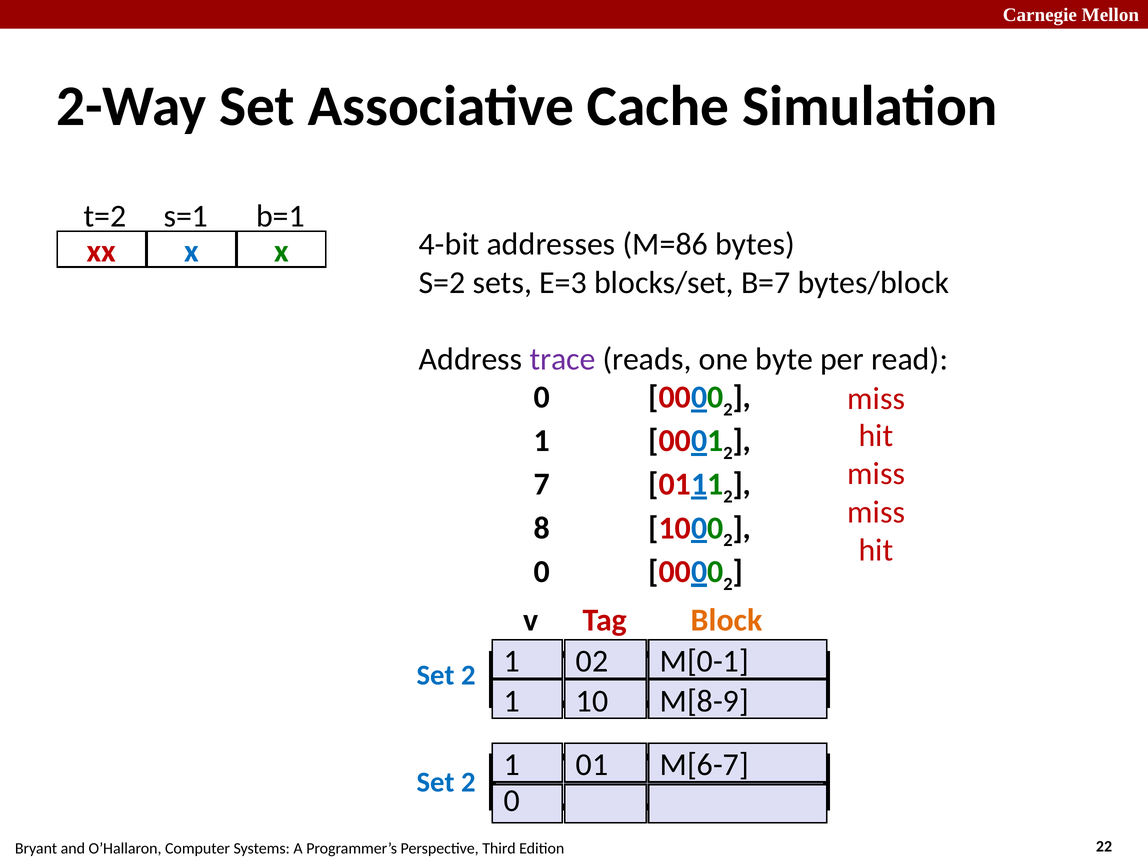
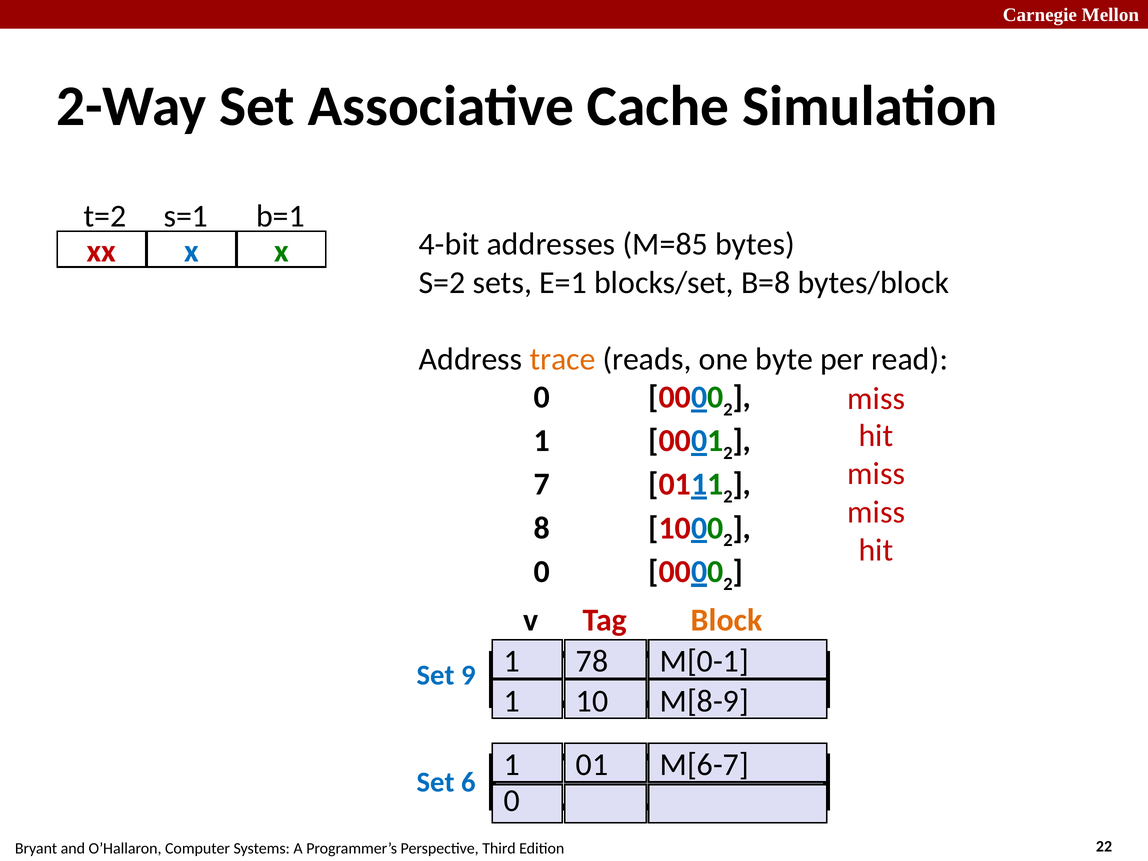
M=86: M=86 -> M=85 (665, 244)
E=3: E=3 -> E=1 (563, 283)
B=7: B=7 -> B=8 (766, 283)
trace colour: purple -> orange (563, 359)
02: 02 -> 78 (592, 661)
2: 2 -> 9 (468, 675)
2: 2 -> 6 (468, 782)
